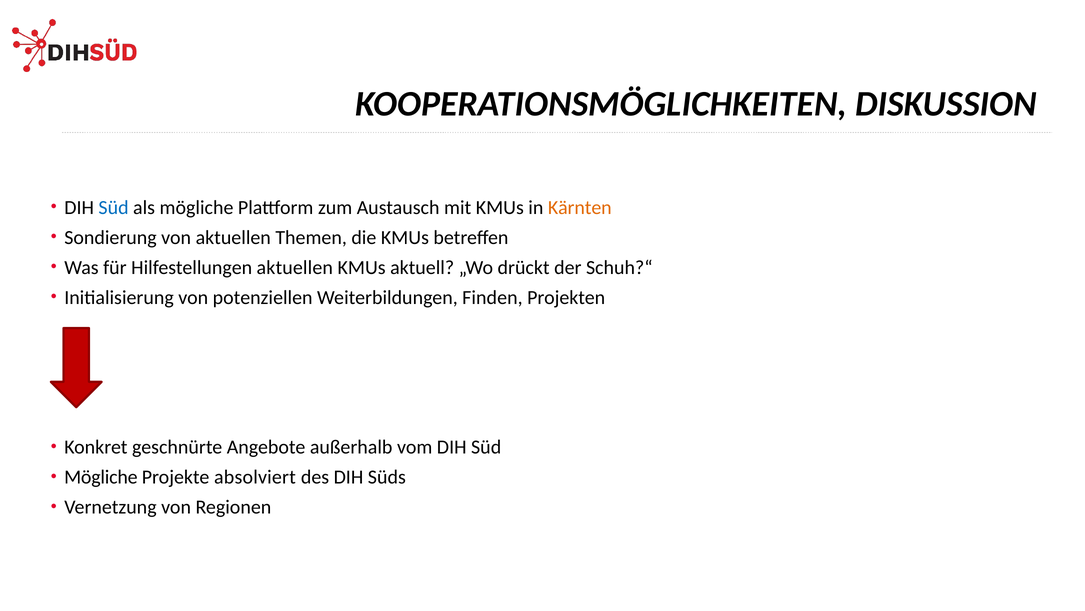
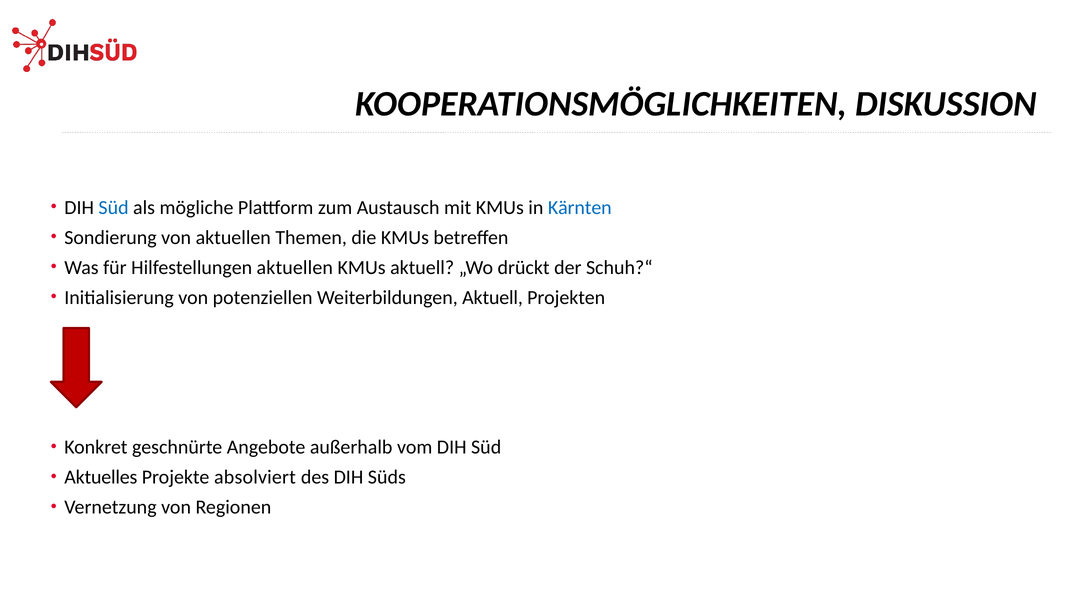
Kärnten colour: orange -> blue (580, 207)
Weiterbildungen Finden: Finden -> Aktuell (493, 297)
Mögliche: Mögliche -> Aktuelles (101, 477)
